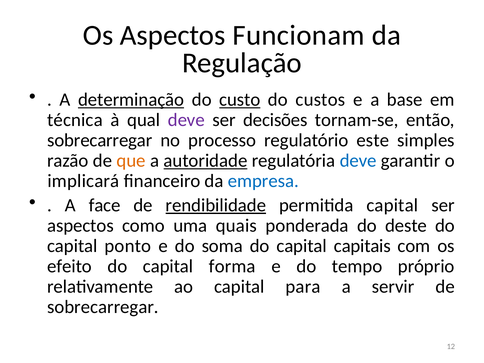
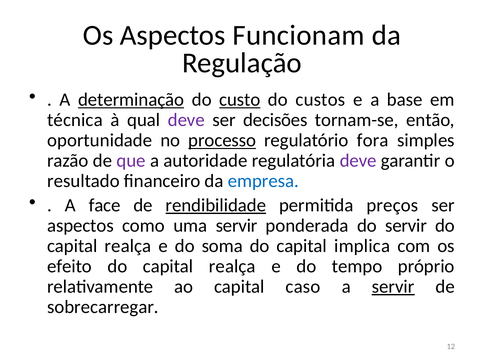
sobrecarregar: sobrecarregar -> oportunidade (100, 140)
processo underline: none -> present (222, 140)
este: este -> fora (373, 140)
que colour: orange -> purple (131, 161)
autoridade underline: present -> none (205, 161)
deve colour: blue -> purple (358, 161)
implicará: implicará -> resultado (84, 181)
permitida capital: capital -> preços (392, 205)
uma quais: quais -> servir (237, 226)
do deste: deste -> servir (406, 226)
ponto: ponto -> realça (128, 246)
capitais: capitais -> implica (362, 246)
forma: forma -> realça (232, 266)
para: para -> caso (303, 287)
servir underline: none -> present (393, 287)
